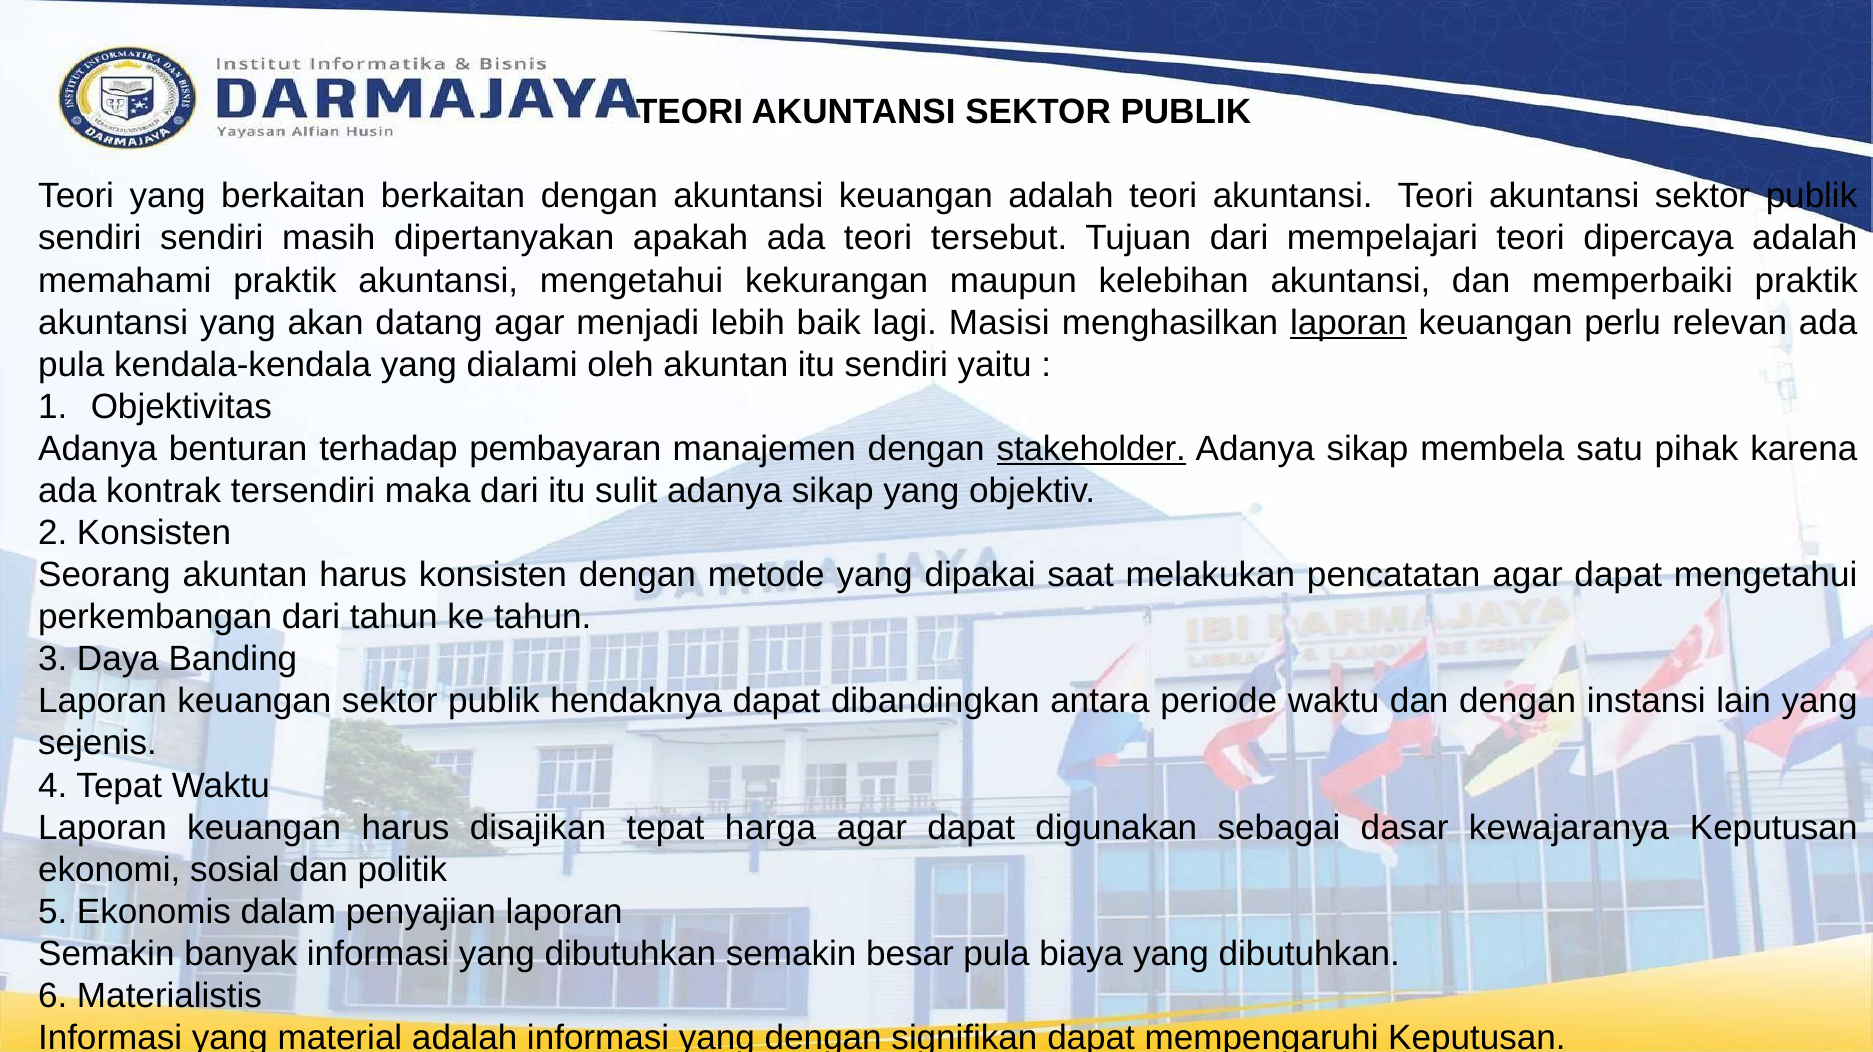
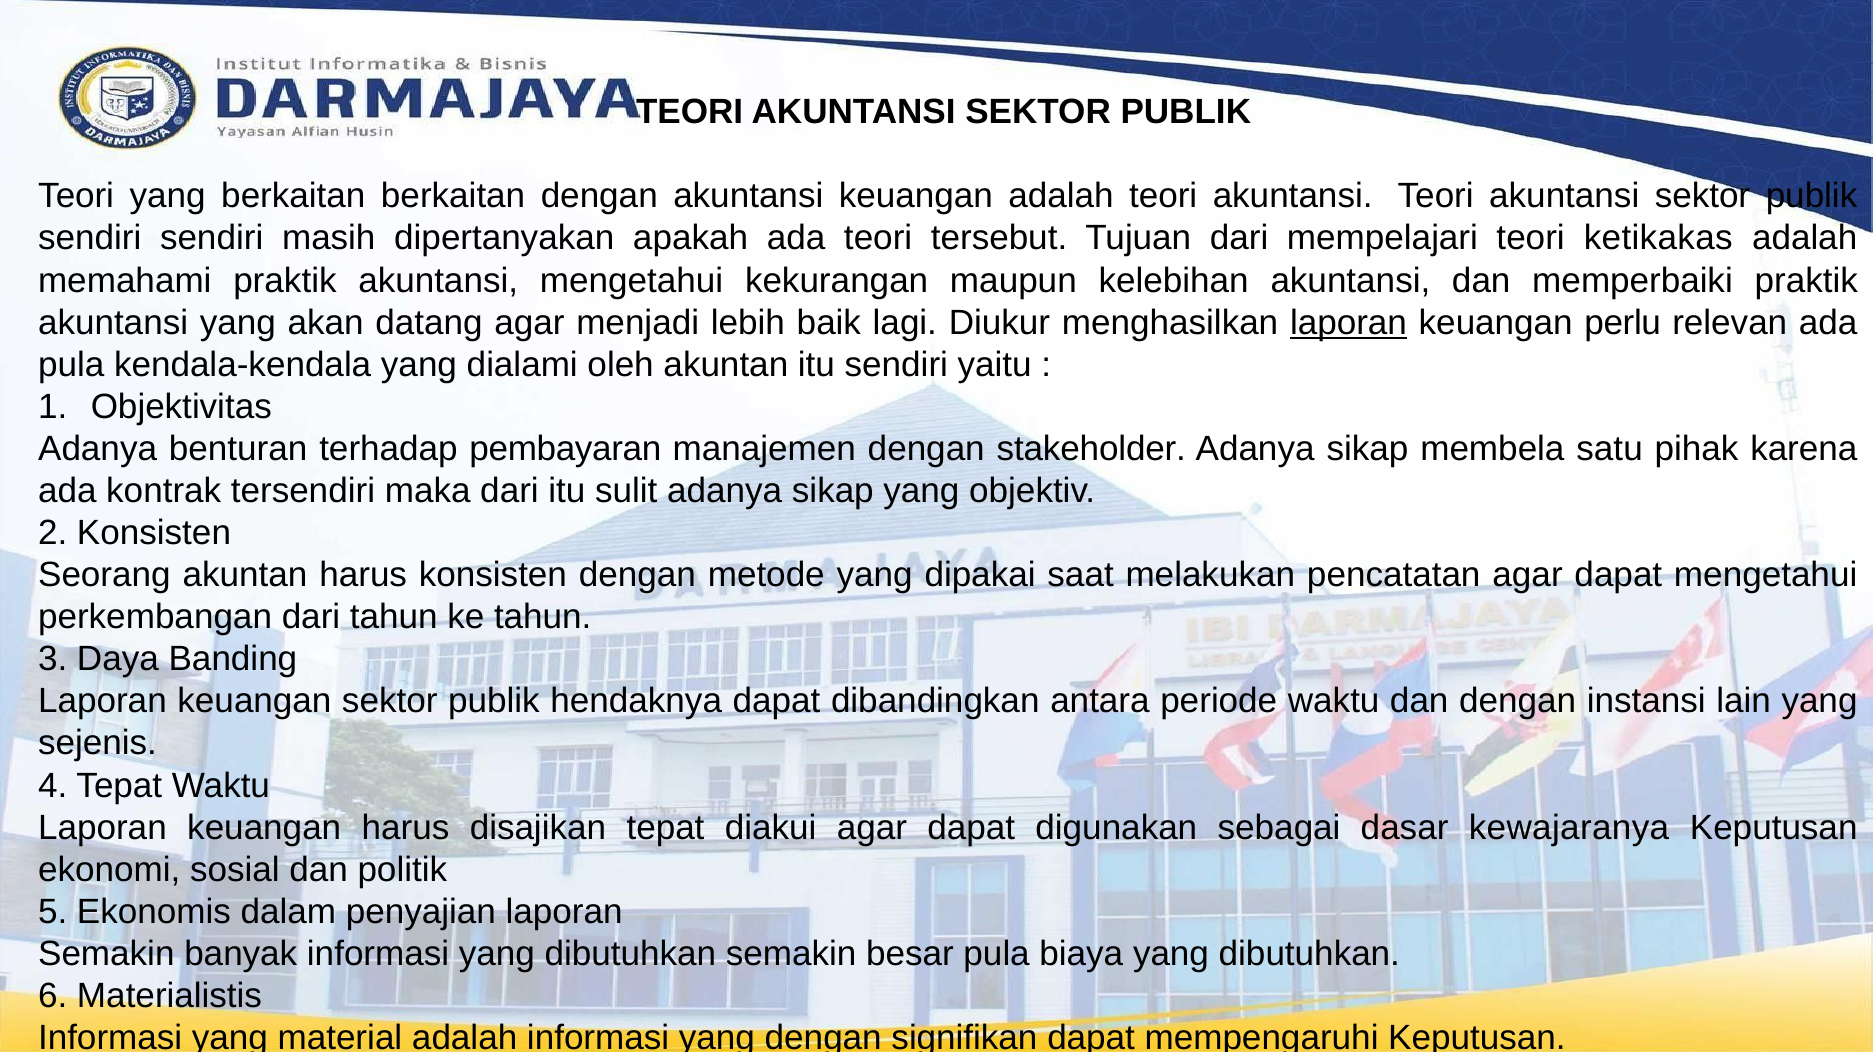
dipercaya: dipercaya -> ketikakas (1658, 239)
Masisi: Masisi -> Diukur (999, 323)
stakeholder underline: present -> none (1091, 449)
harga: harga -> diakui (771, 828)
